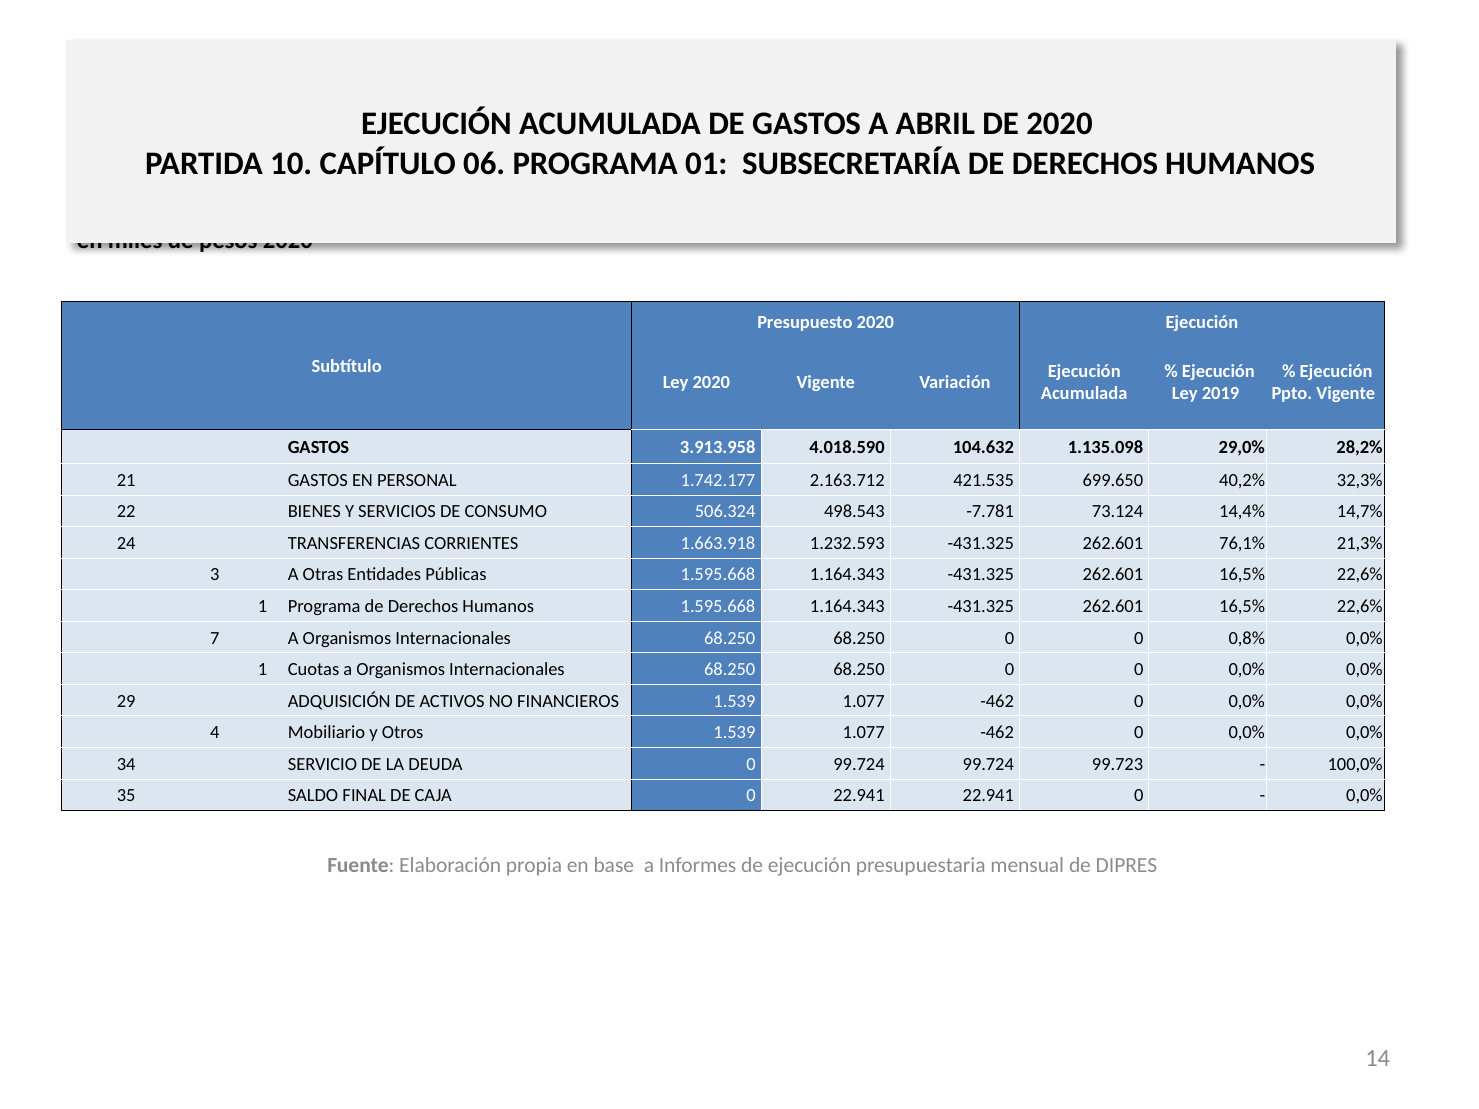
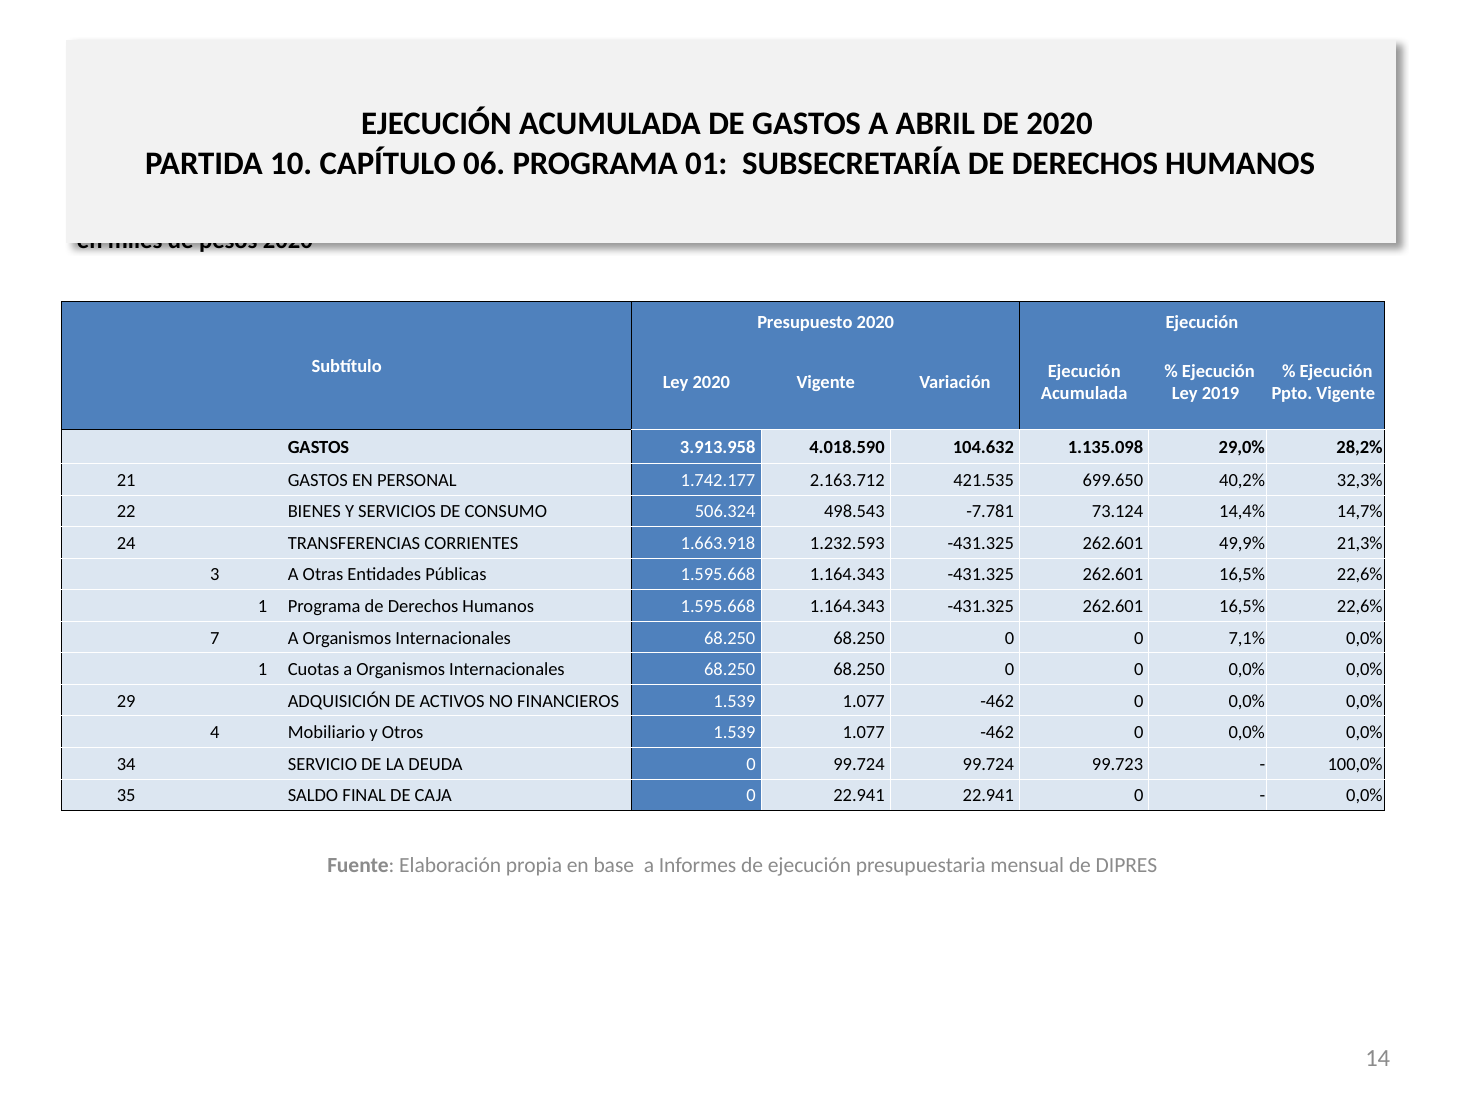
76,1%: 76,1% -> 49,9% (1242, 543)
0,8%: 0,8% -> 7,1% (1247, 638)
